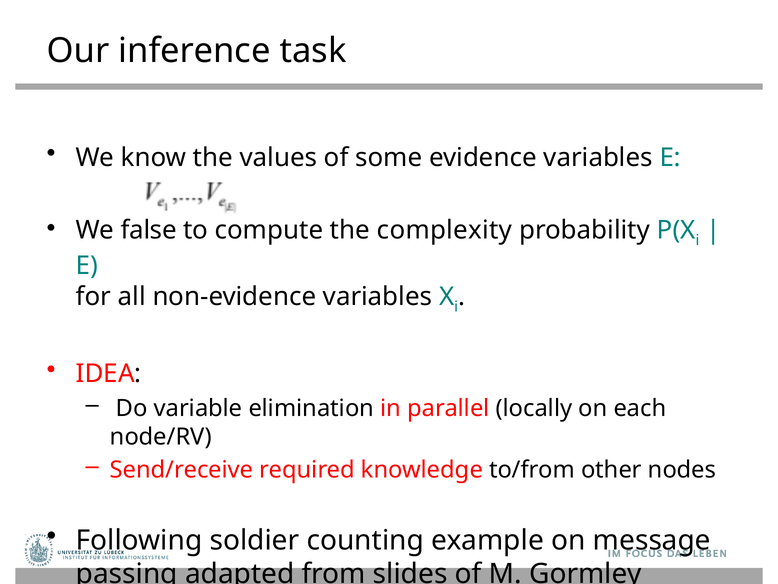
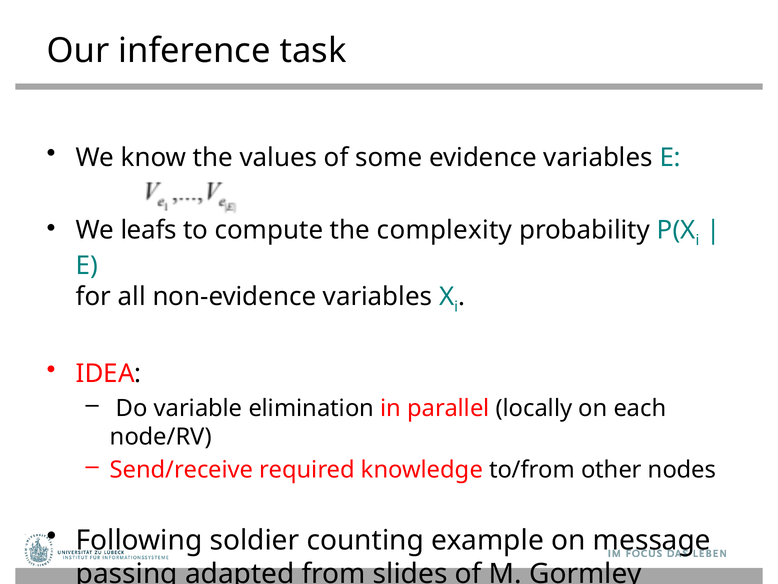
false: false -> leafs (149, 230)
